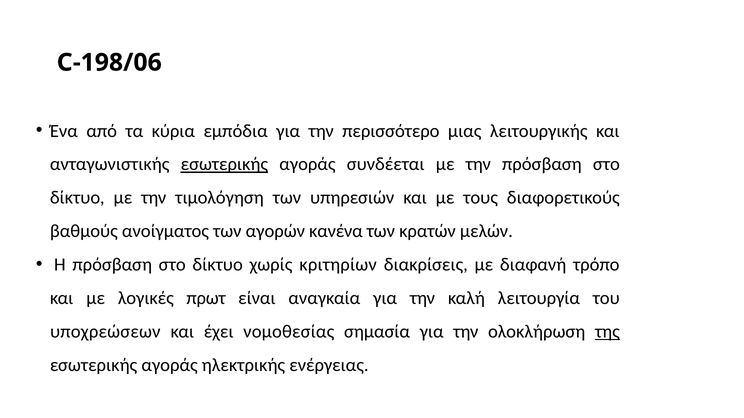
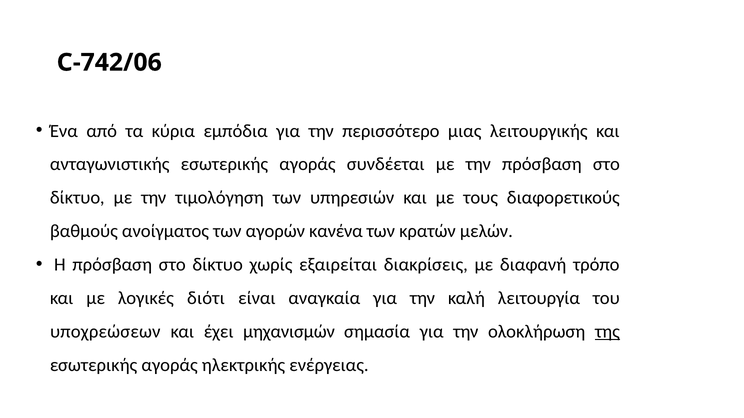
C-198/06: C-198/06 -> C-742/06 (109, 63)
εσωτερικής underline: present -> none (224, 165)
κριτηρίων: κριτηρίων -> εξαιρείται (338, 265)
πρωτ: πρωτ -> διότι (206, 298)
νομοθεσίας: νομοθεσίας -> μηχανισμών (289, 332)
